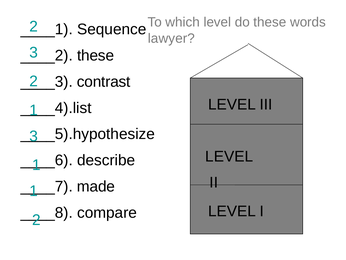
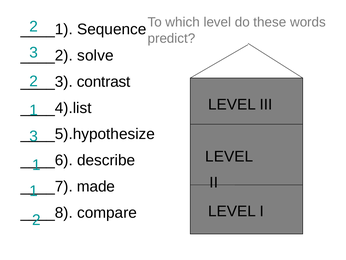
lawyer: lawyer -> predict (171, 38)
these: these -> solve (95, 55)
